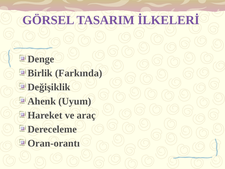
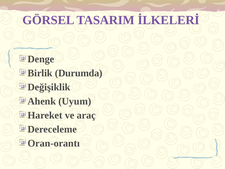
Farkında: Farkında -> Durumda (79, 73)
